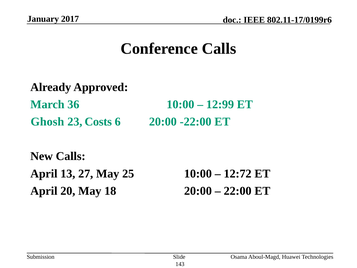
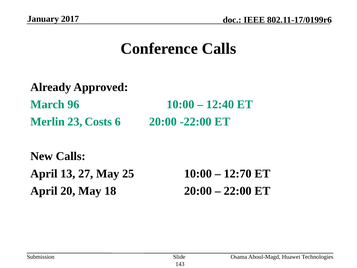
36: 36 -> 96 (73, 104)
12:99: 12:99 -> 12:40 (220, 104)
Ghosh: Ghosh -> Merlin (47, 122)
12:72: 12:72 -> 12:70 (238, 173)
